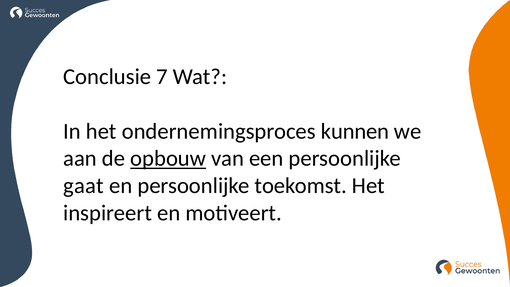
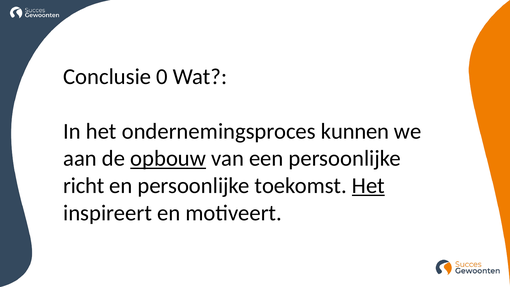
7: 7 -> 0 (162, 77)
gaat: gaat -> richt (84, 186)
Het underline: none -> present (368, 186)
